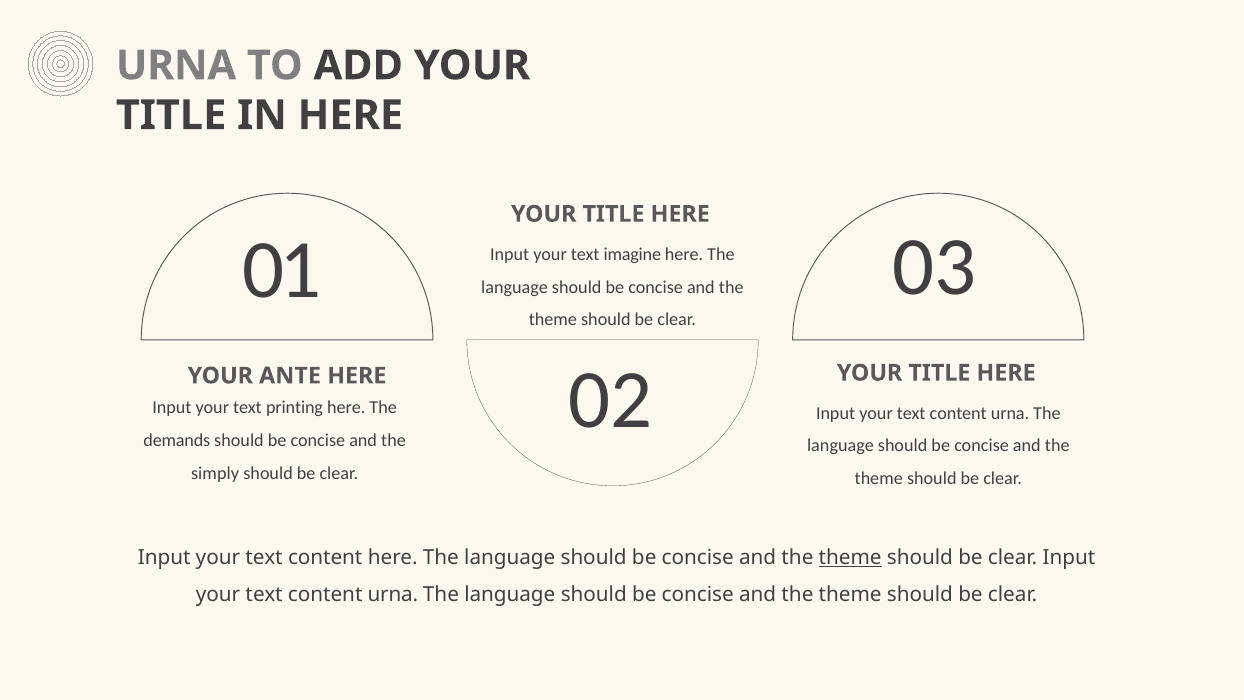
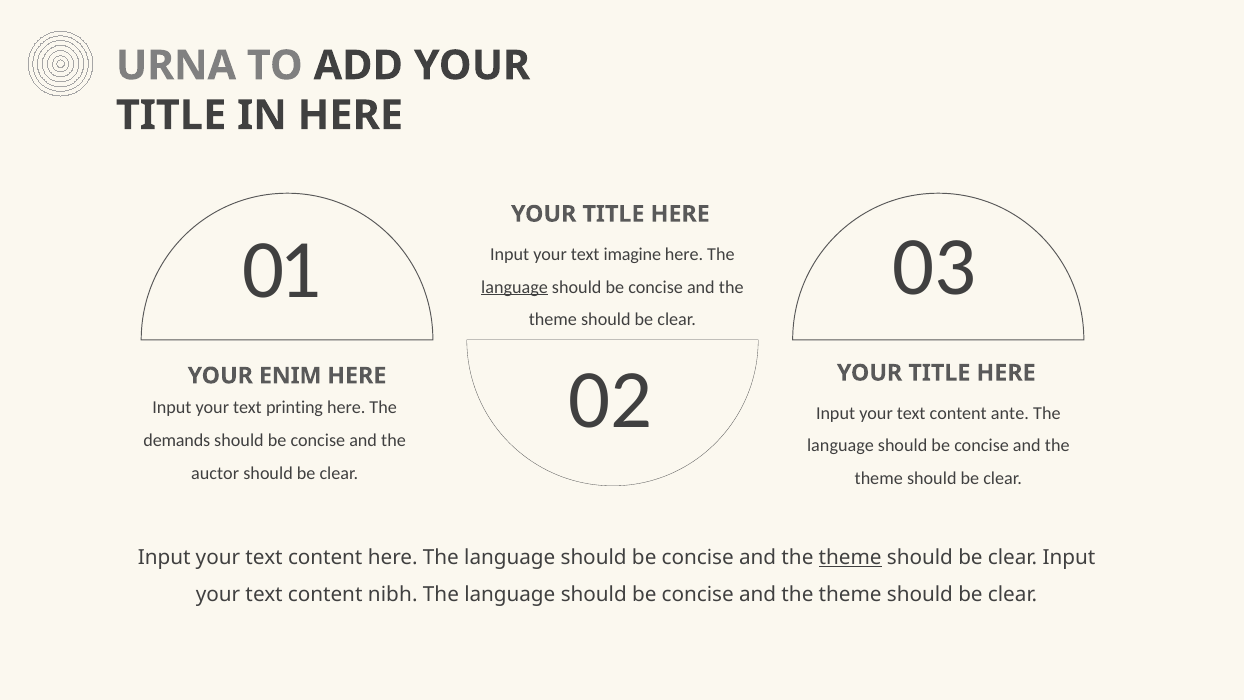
language underline: none -> present (515, 287)
ANTE: ANTE -> ENIM (290, 376)
urna: urna -> ante (1010, 413)
simply: simply -> auctor (215, 473)
urna: urna -> nibh (393, 595)
